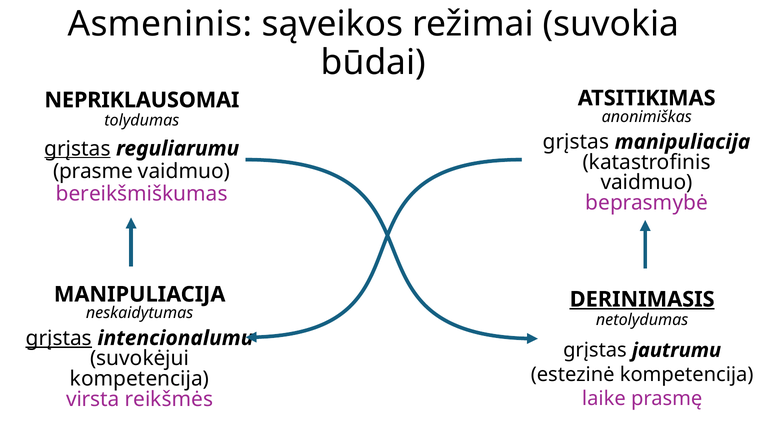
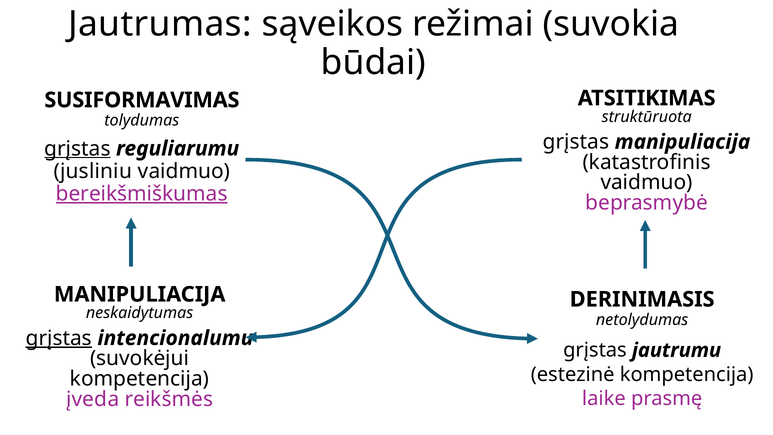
Asmeninis: Asmeninis -> Jautrumas (160, 24)
NEPRIKLAUSOMAI: NEPRIKLAUSOMAI -> SUSIFORMAVIMAS (142, 100)
anonimiškas: anonimiškas -> struktūruota (647, 117)
prasme: prasme -> jusliniu (93, 171)
bereikšmiškumas underline: none -> present (142, 194)
DERINIMASIS underline: present -> none (642, 299)
virsta: virsta -> įveda (93, 399)
